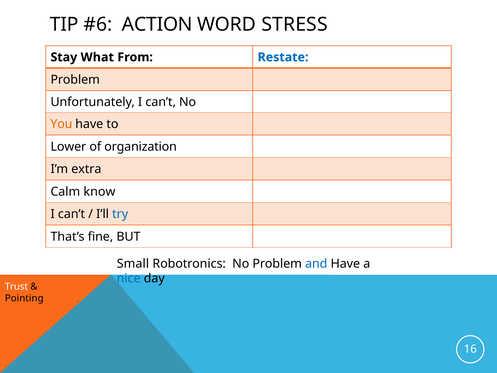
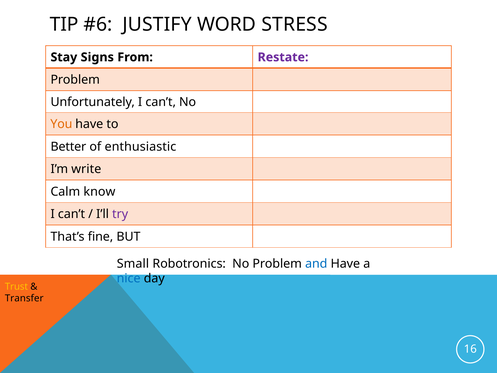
ACTION: ACTION -> JUSTIFY (157, 25)
What: What -> Signs (97, 57)
Restate colour: blue -> purple (283, 57)
Lower: Lower -> Better (68, 147)
organization: organization -> enthusiastic (140, 147)
extra: extra -> write (86, 169)
try colour: blue -> purple (120, 214)
Trust colour: white -> yellow (16, 286)
Pointing: Pointing -> Transfer (24, 298)
